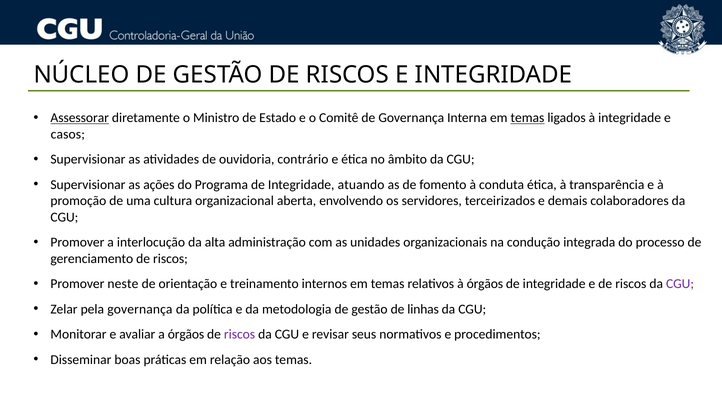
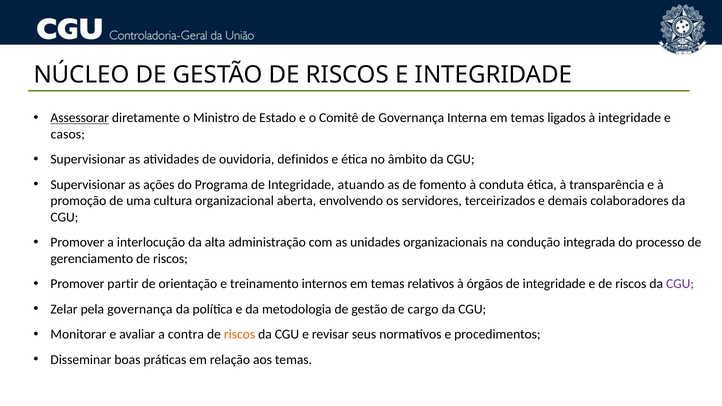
temas underline: present -> none (527, 118)
contrário: contrário -> definidos (303, 159)
neste: neste -> partir (123, 284)
linhas: linhas -> cargo (423, 309)
a órgãos: órgãos -> contra (186, 334)
riscos colour: purple -> orange (240, 334)
